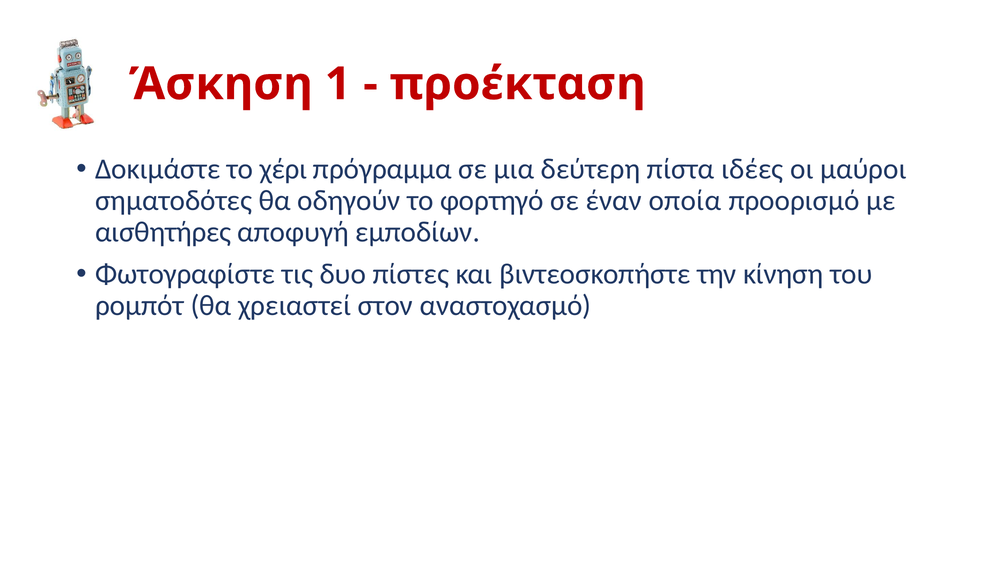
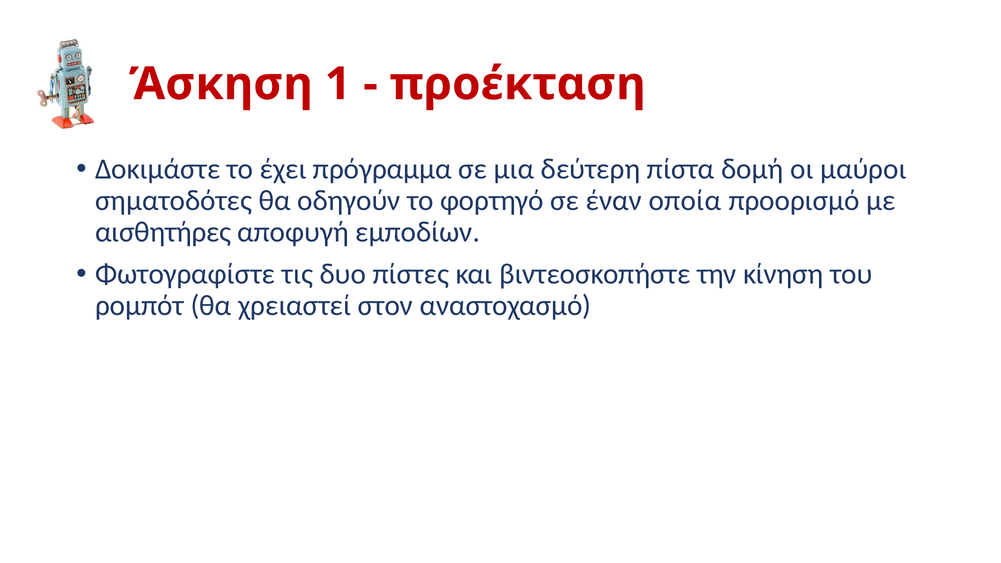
χέρι: χέρι -> έχει (283, 169)
ιδέες: ιδέες -> δομή (752, 169)
